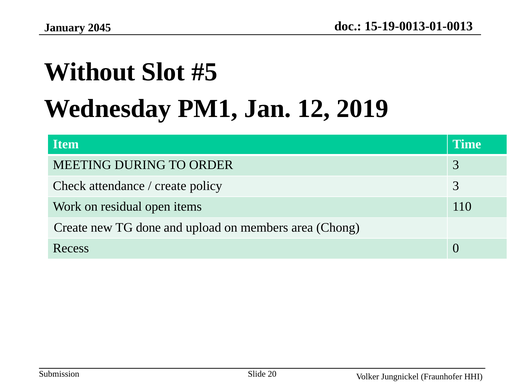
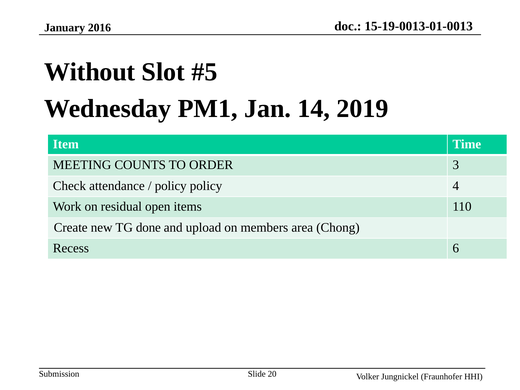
2045: 2045 -> 2016 (99, 28)
12: 12 -> 14 (314, 108)
DURING: DURING -> COUNTS (140, 165)
create: create -> policy (171, 186)
policy 3: 3 -> 4 (456, 186)
0: 0 -> 6 (456, 248)
